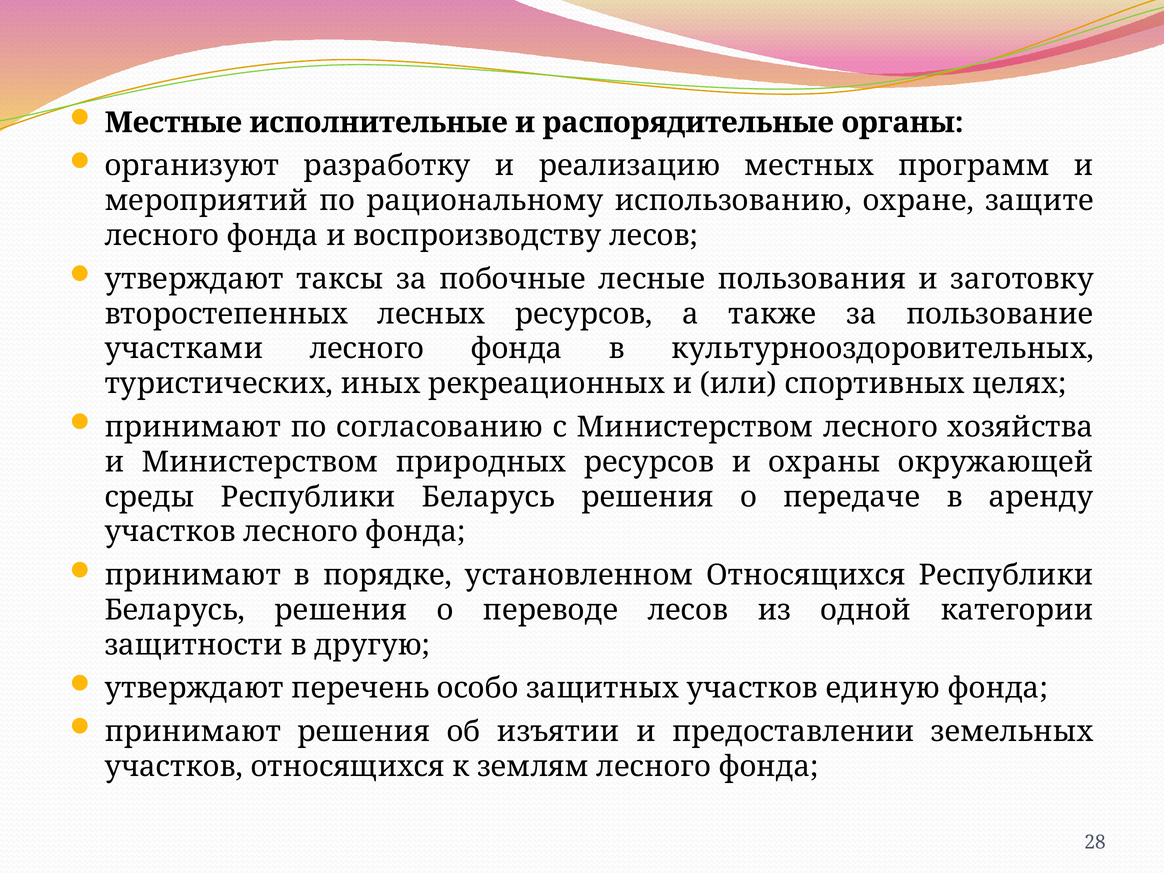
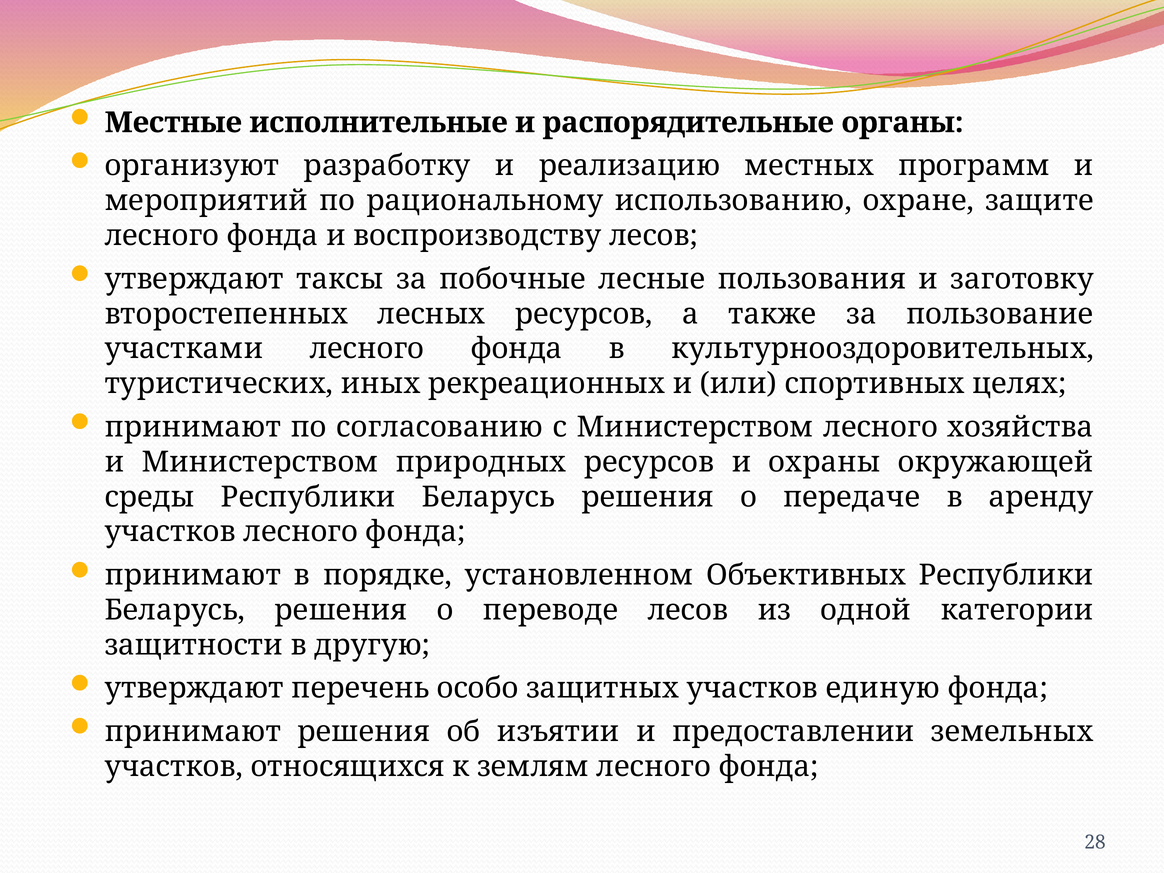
установленном Относящихся: Относящихся -> Объективных (806, 575)
